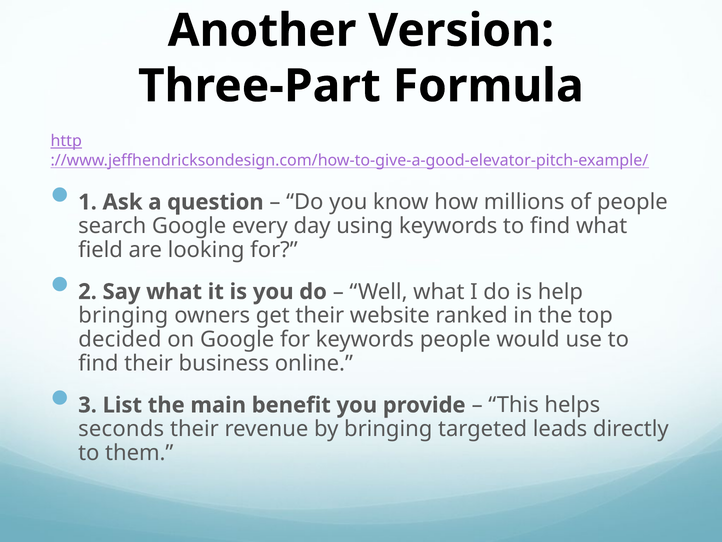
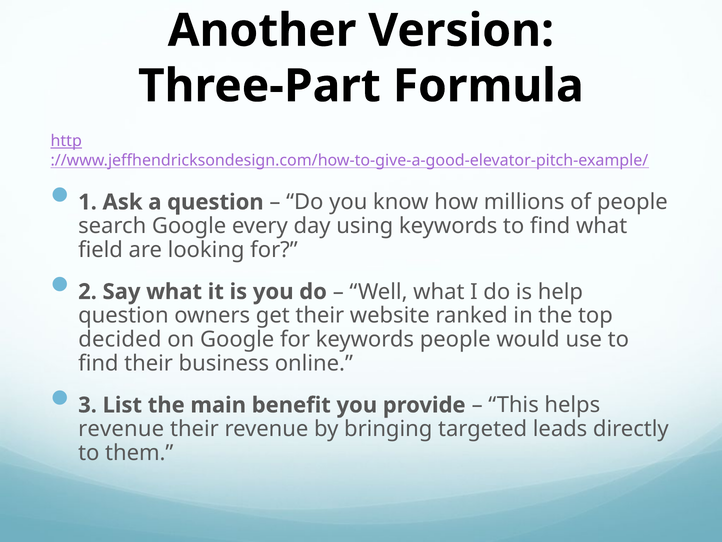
bringing: bringing -> question (123, 315)
seconds: seconds -> revenue (121, 429)
